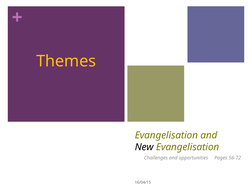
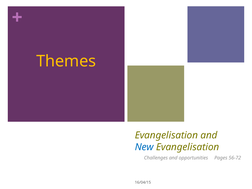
New colour: black -> blue (144, 147)
